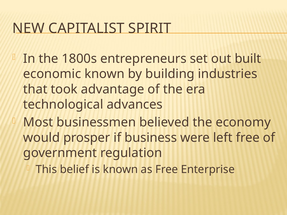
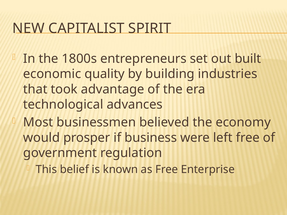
economic known: known -> quality (105, 74)
